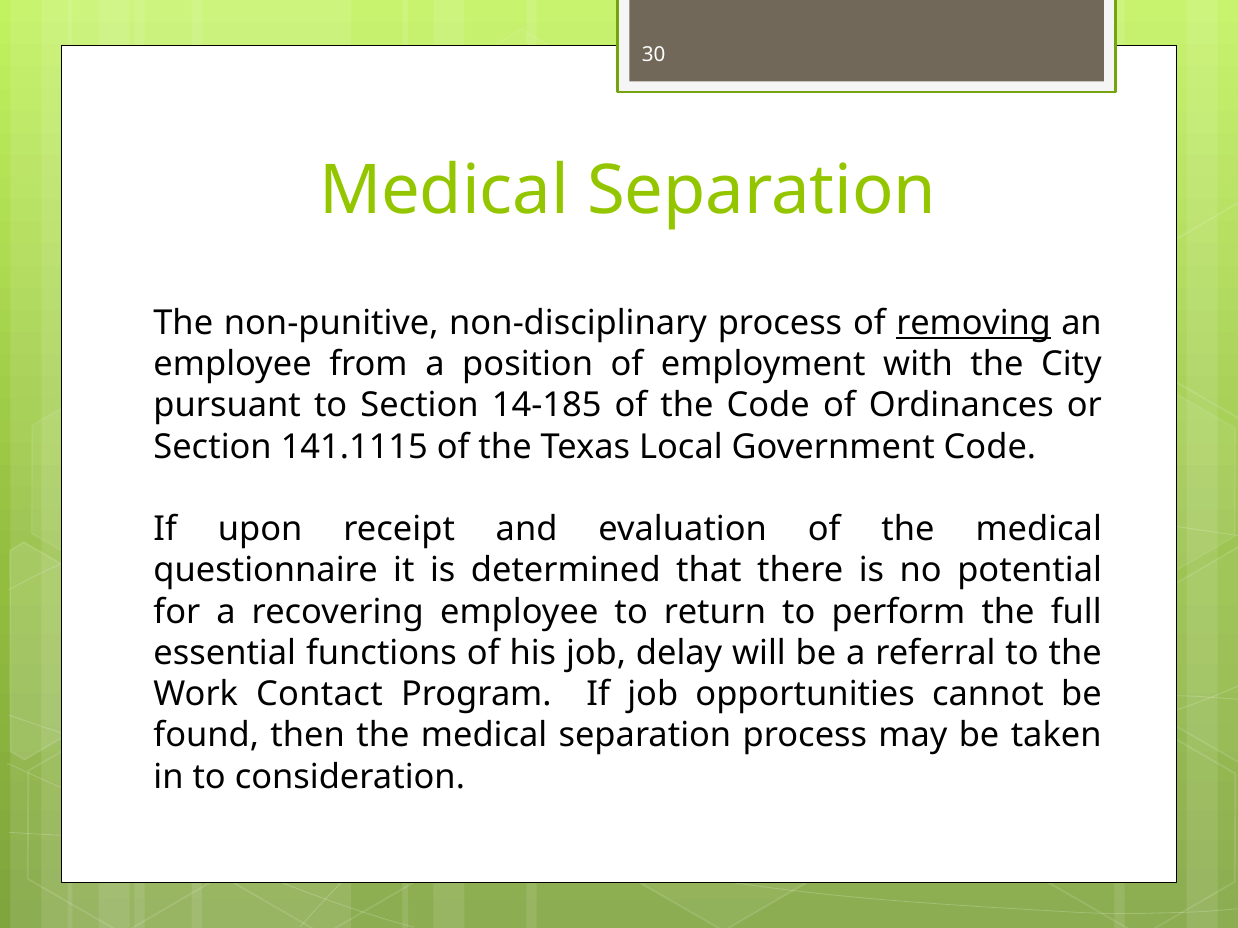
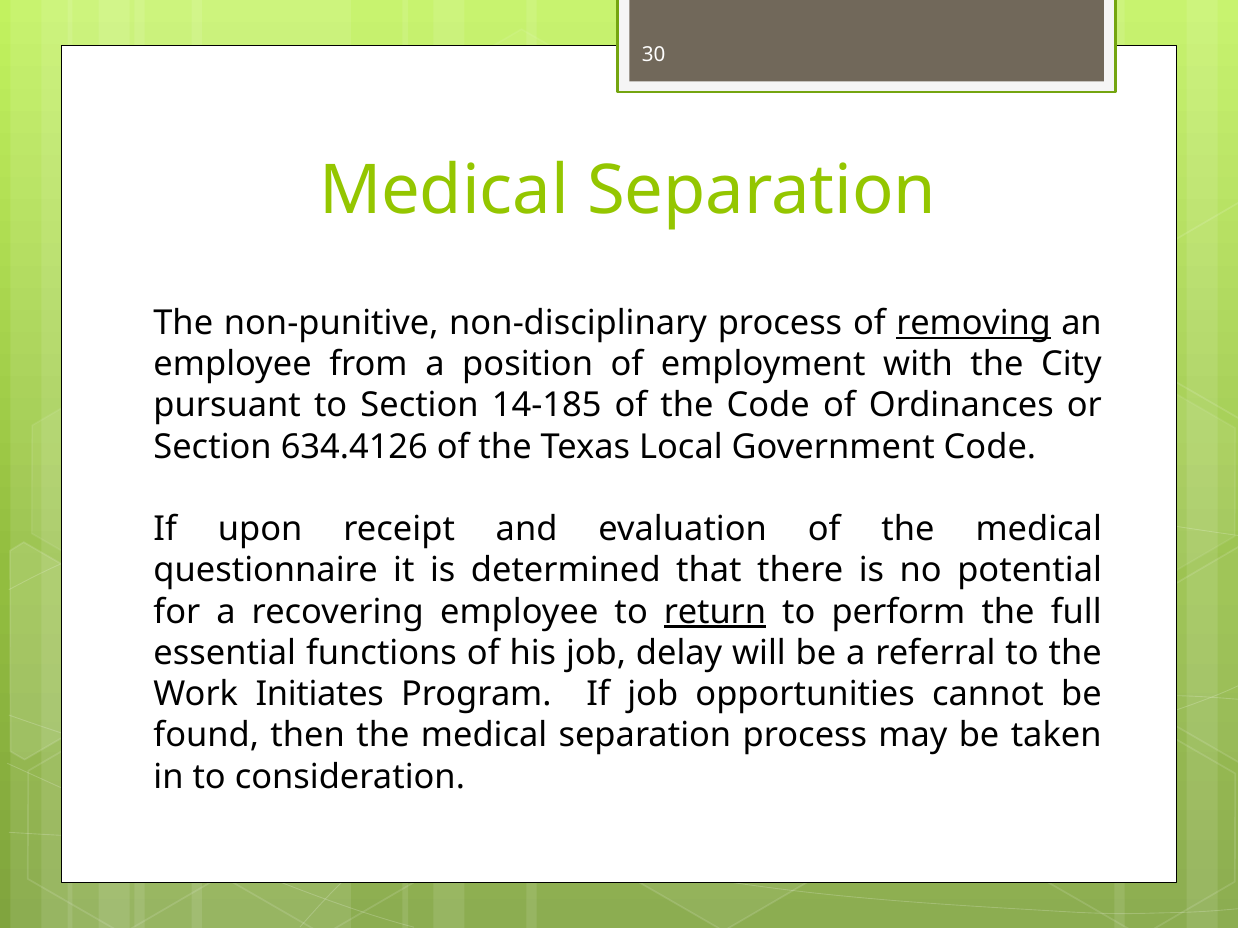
141.1115: 141.1115 -> 634.4126 (354, 447)
return underline: none -> present (715, 612)
Contact: Contact -> Initiates (320, 695)
